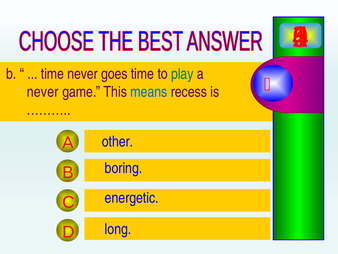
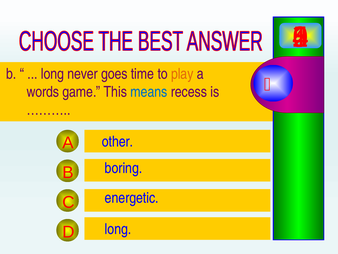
time: time -> long (53, 74)
play colour: green -> orange (182, 74)
never: never -> words (43, 92)
